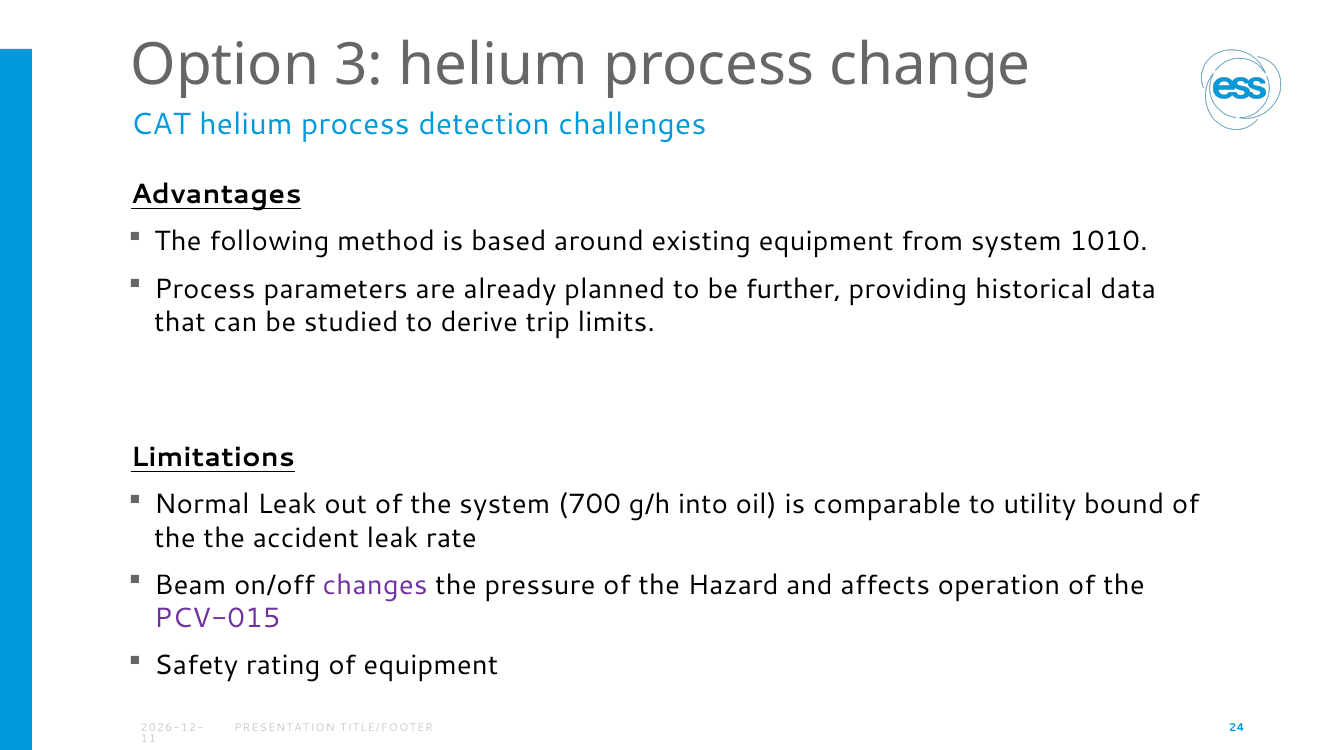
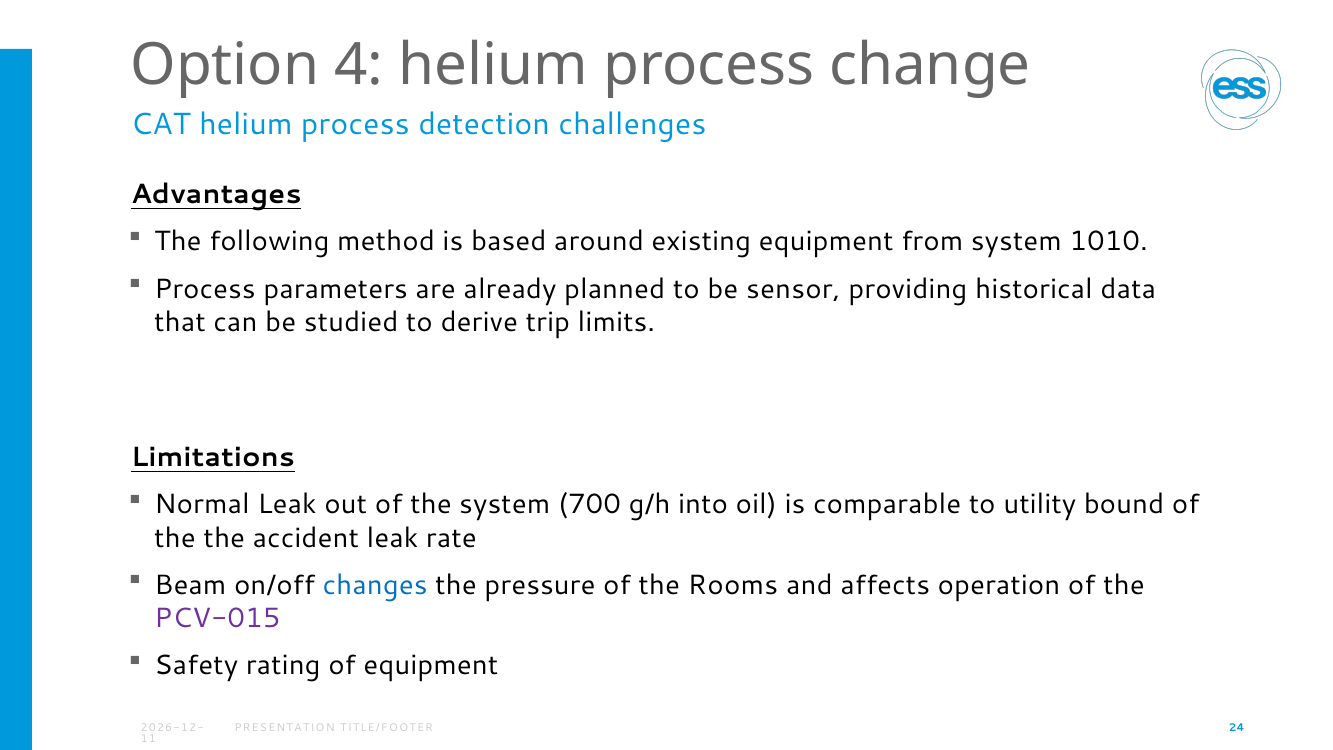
3: 3 -> 4 (359, 65)
further: further -> sensor (793, 289)
changes colour: purple -> blue (375, 585)
Hazard: Hazard -> Rooms (733, 585)
